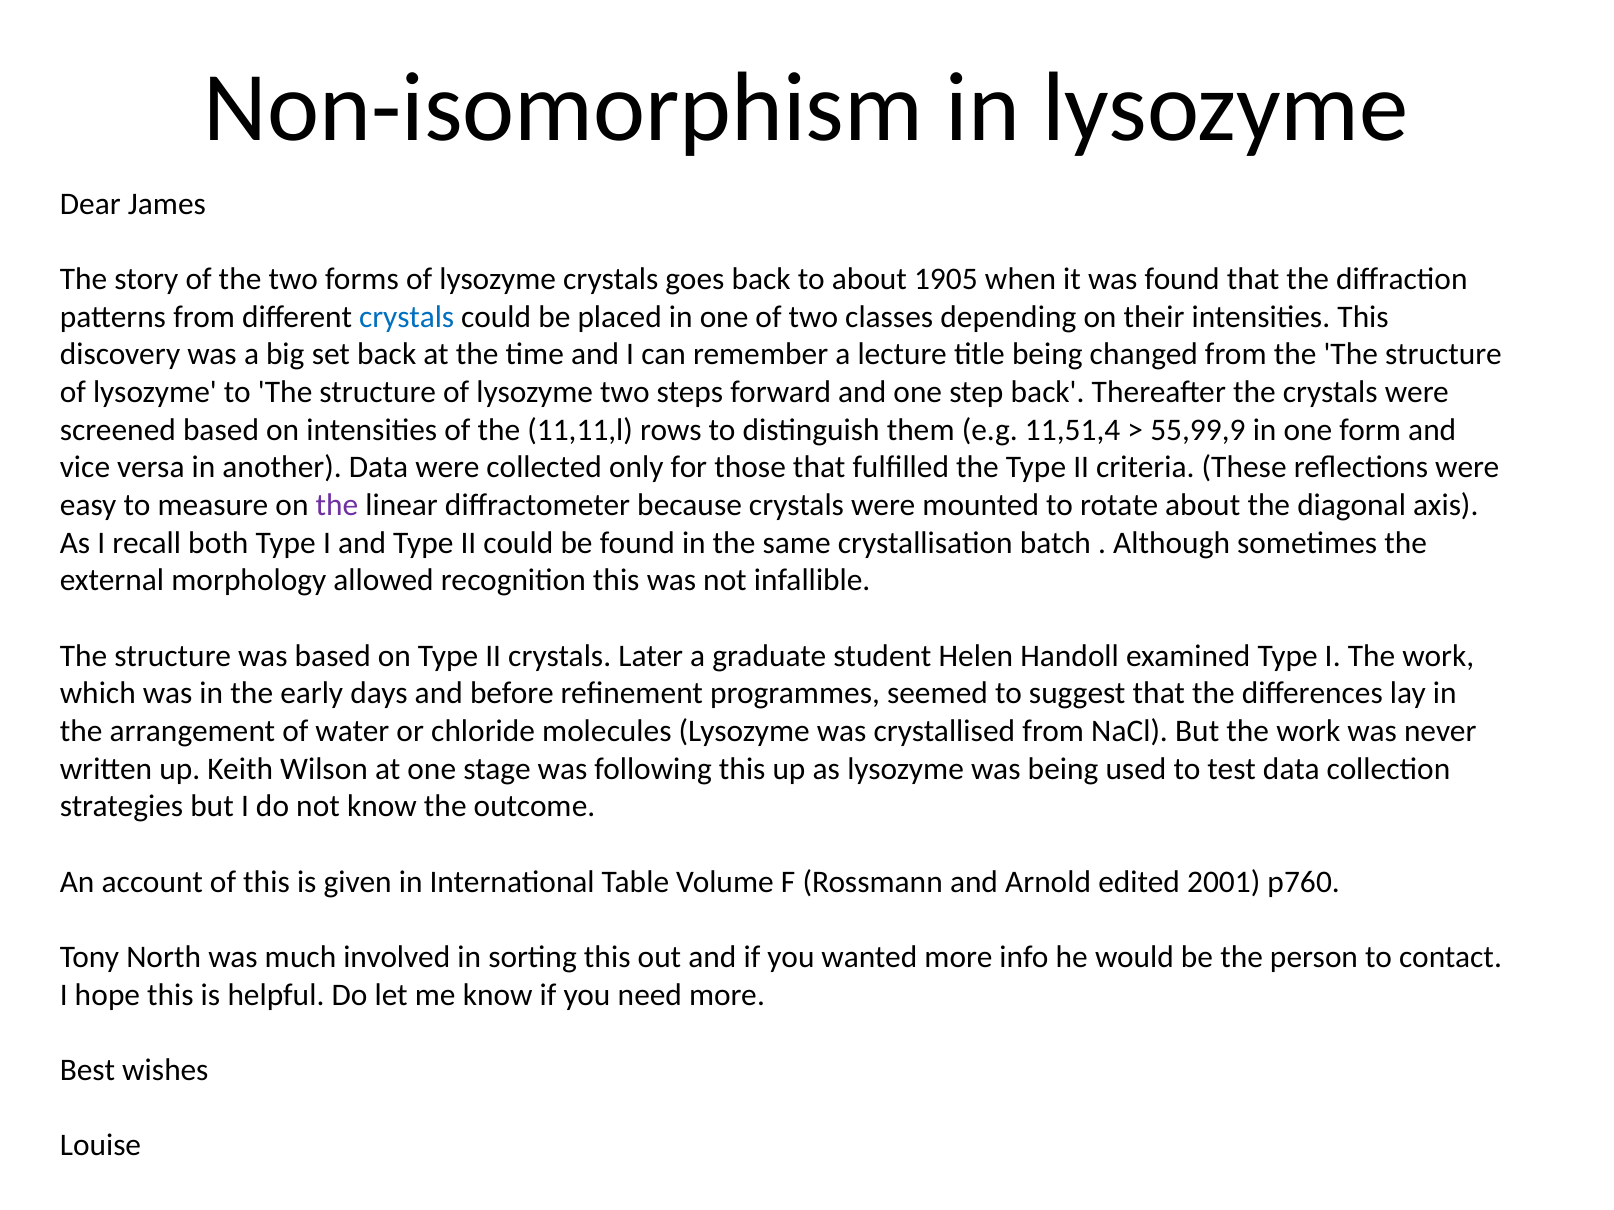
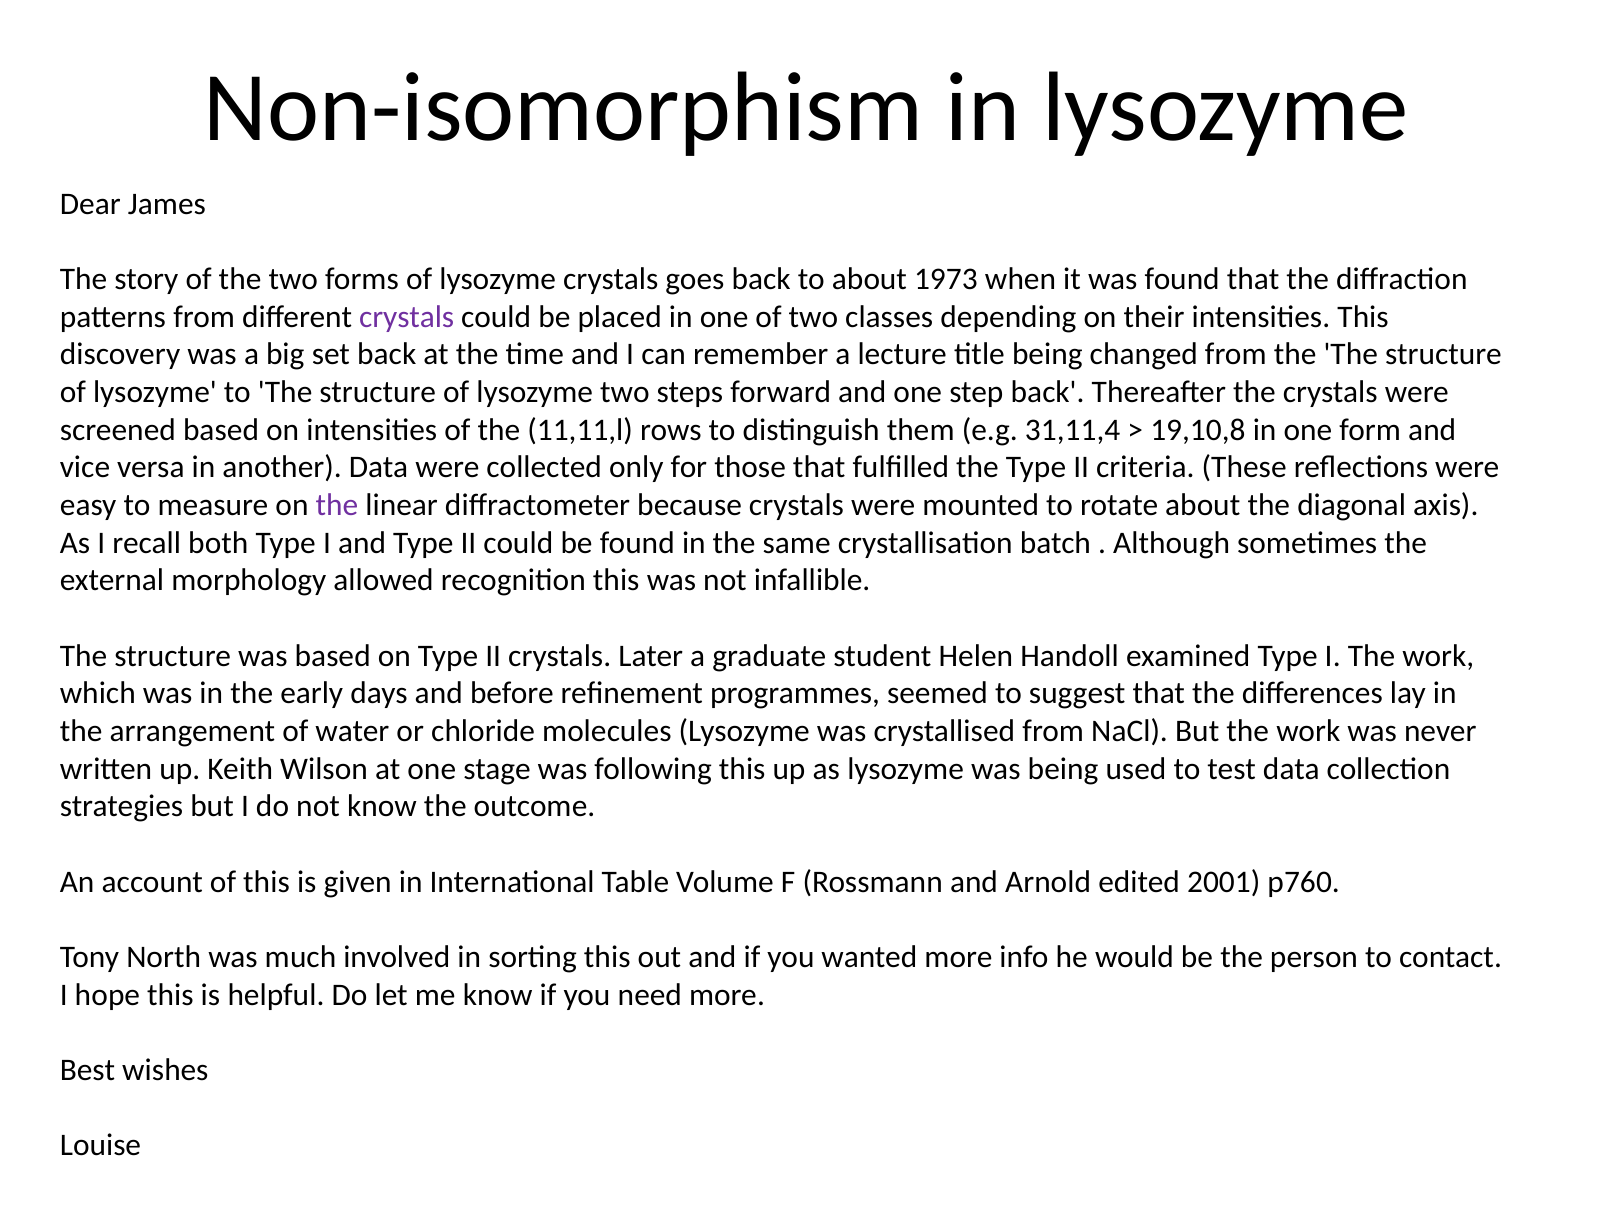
1905: 1905 -> 1973 (946, 279)
crystals colour: blue -> purple (407, 317)
11,51,4: 11,51,4 -> 31,11,4 (1073, 430)
55,99,9: 55,99,9 -> 19,10,8 (1198, 430)
